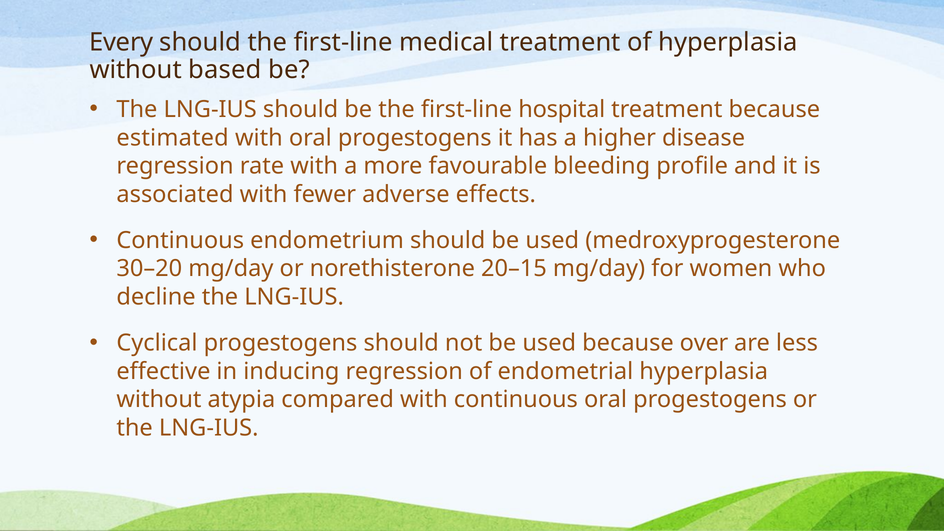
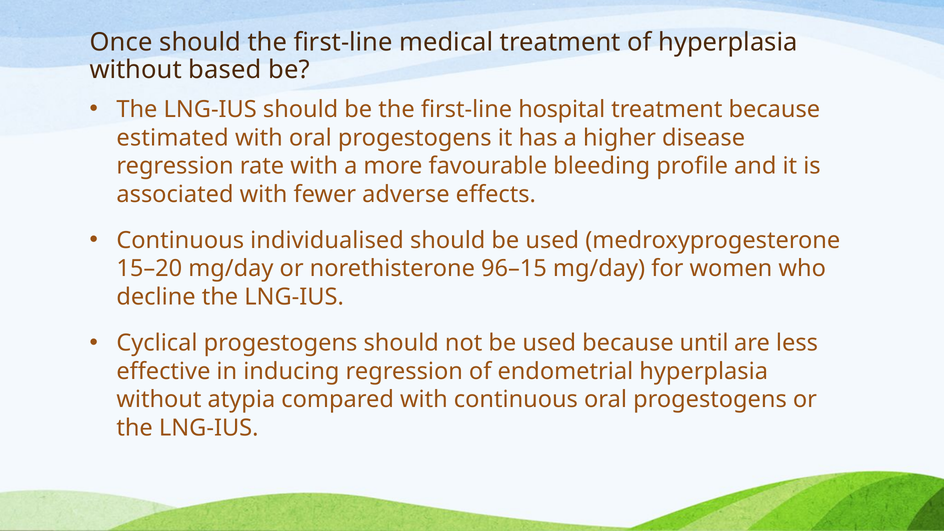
Every: Every -> Once (121, 42)
endometrium: endometrium -> individualised (327, 240)
30–20: 30–20 -> 15–20 (149, 269)
20–15: 20–15 -> 96–15 (514, 269)
over: over -> until (704, 343)
